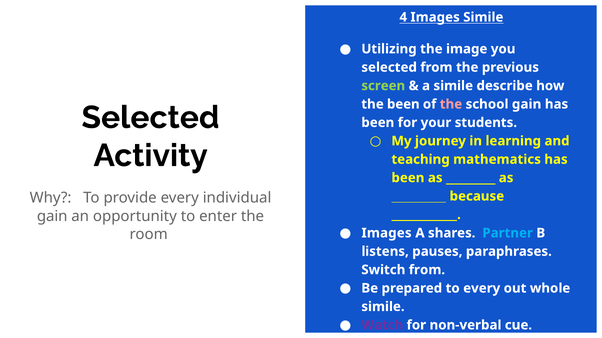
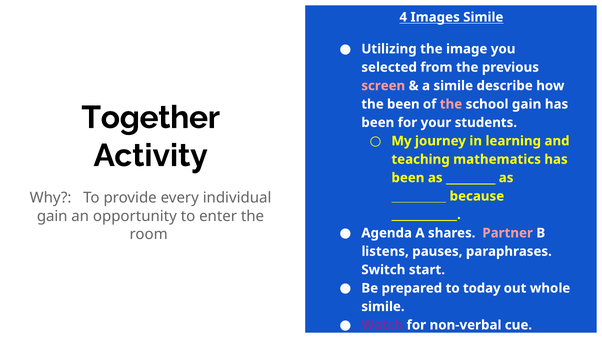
screen colour: light green -> pink (383, 86)
Selected: Selected -> Together (151, 118)
Images: Images -> Agenda (387, 233)
Partner colour: light blue -> pink (508, 233)
Switch from: from -> start (427, 270)
to every: every -> today (482, 289)
